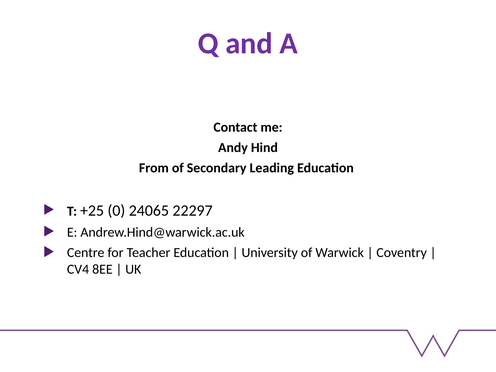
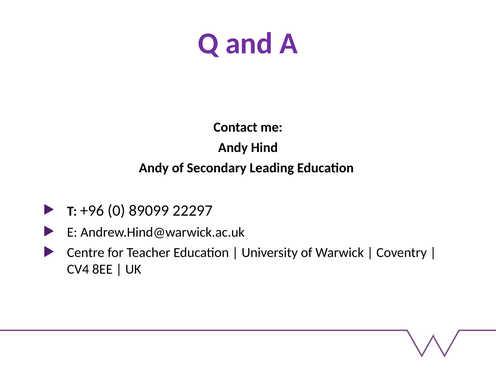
From: From -> Andy (154, 168)
+25: +25 -> +96 (92, 211)
24065: 24065 -> 89099 (149, 211)
